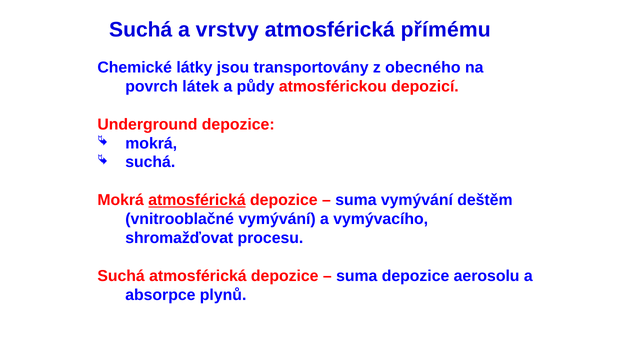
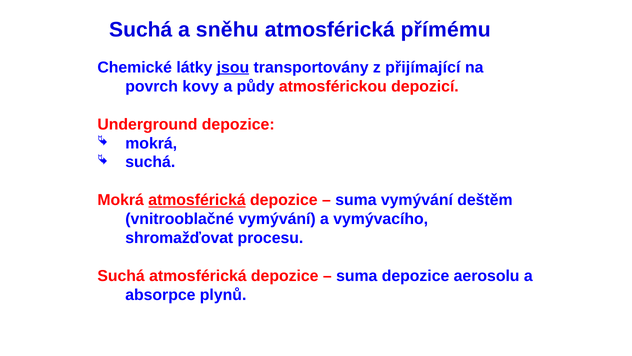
vrstvy: vrstvy -> sněhu (227, 30)
jsou underline: none -> present (233, 67)
obecného: obecného -> přijímající (423, 67)
látek: látek -> kovy (201, 86)
